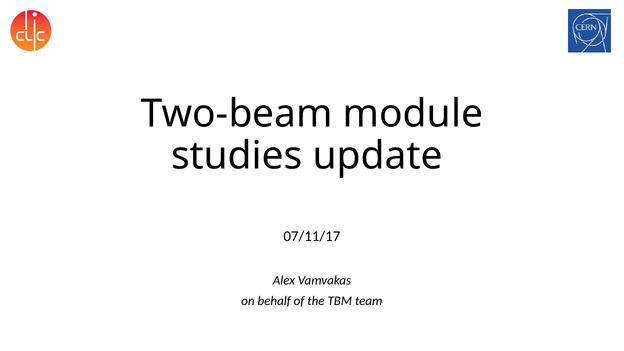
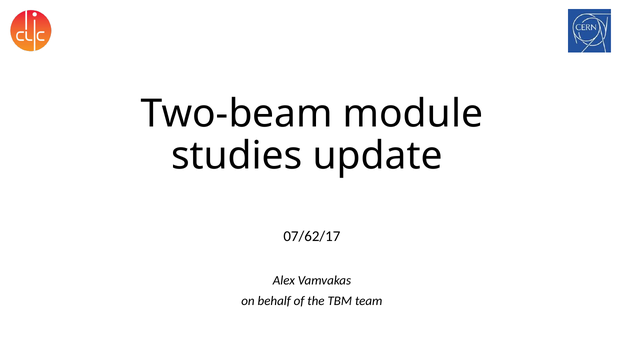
07/11/17: 07/11/17 -> 07/62/17 (312, 236)
